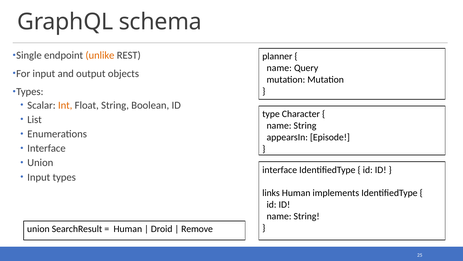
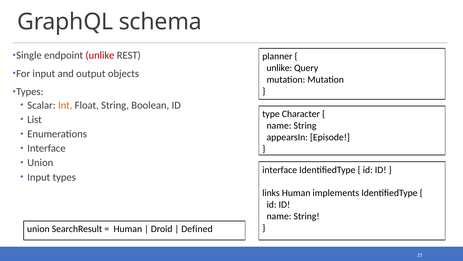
unlike colour: orange -> red (100, 55)
name: name -> unlike (279, 68)
Remove: Remove -> Defined (197, 229)
